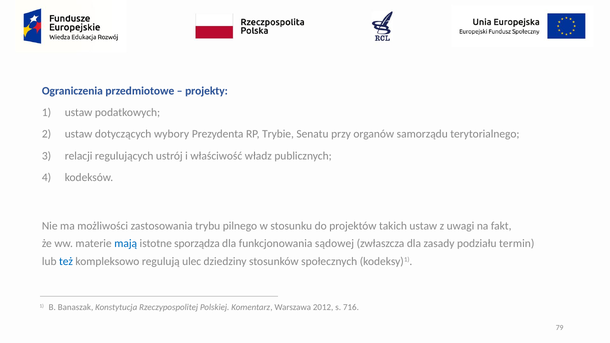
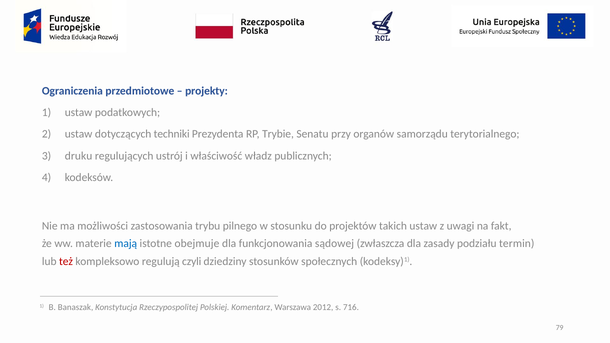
wybory: wybory -> techniki (172, 134)
relacji: relacji -> druku (79, 156)
sporządza: sporządza -> obejmuje (197, 244)
też colour: blue -> red (66, 262)
ulec: ulec -> czyli (192, 262)
